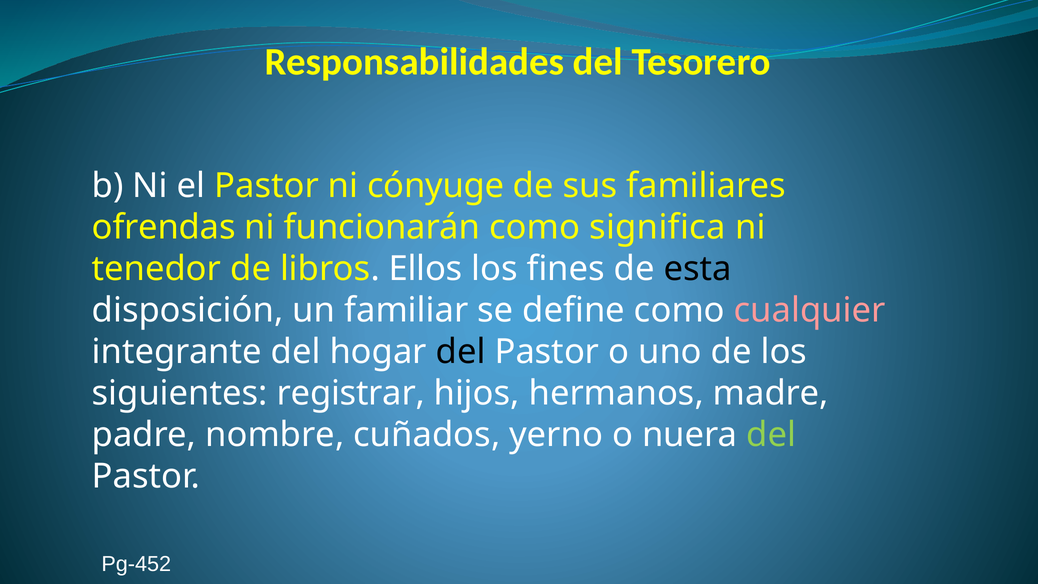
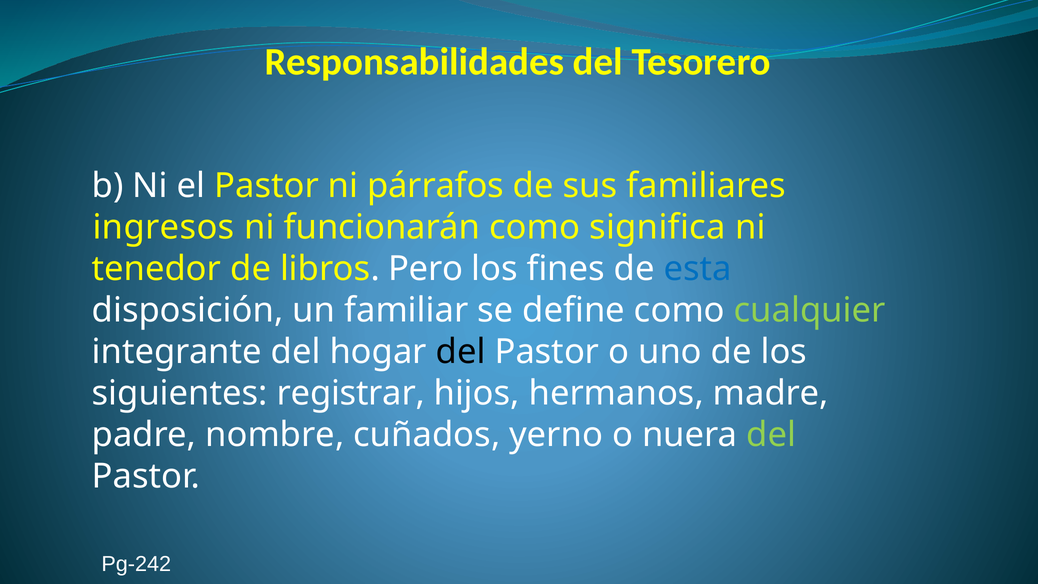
cónyuge: cónyuge -> párrafos (436, 186)
ofrendas: ofrendas -> ingresos (163, 227)
Ellos: Ellos -> Pero (426, 269)
esta colour: black -> blue (698, 269)
cualquier colour: pink -> light green (810, 310)
Pg-452: Pg-452 -> Pg-242 (136, 564)
